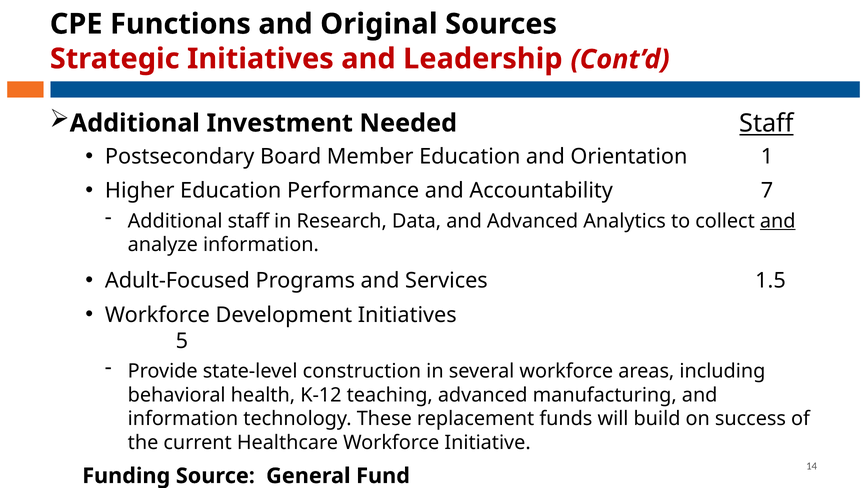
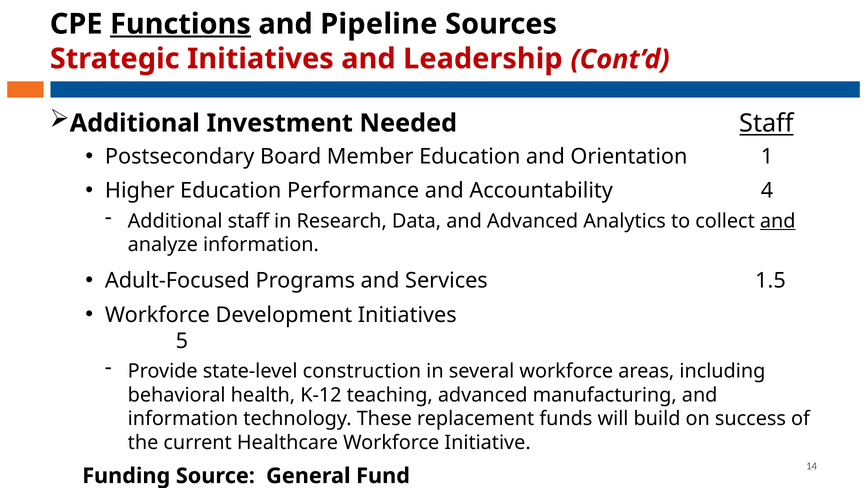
Functions underline: none -> present (180, 24)
Original: Original -> Pipeline (379, 24)
7: 7 -> 4 (767, 191)
